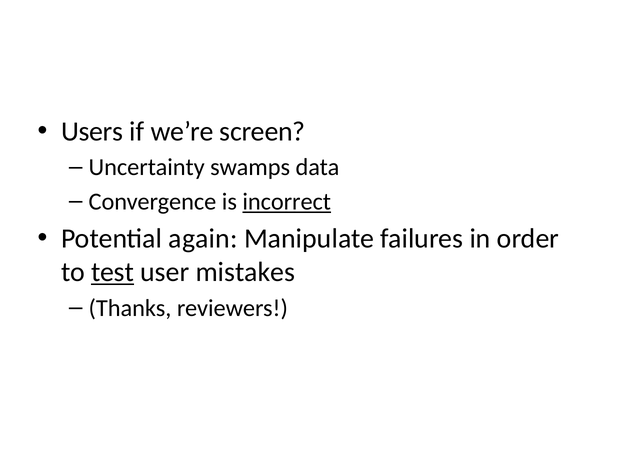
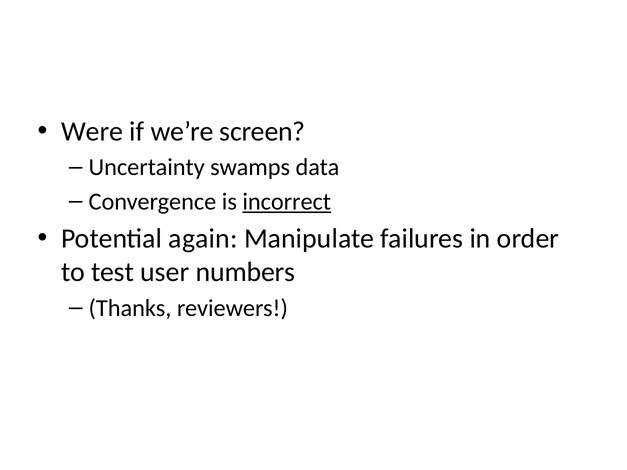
Users: Users -> Were (92, 132)
test underline: present -> none (113, 272)
mistakes: mistakes -> numbers (246, 272)
